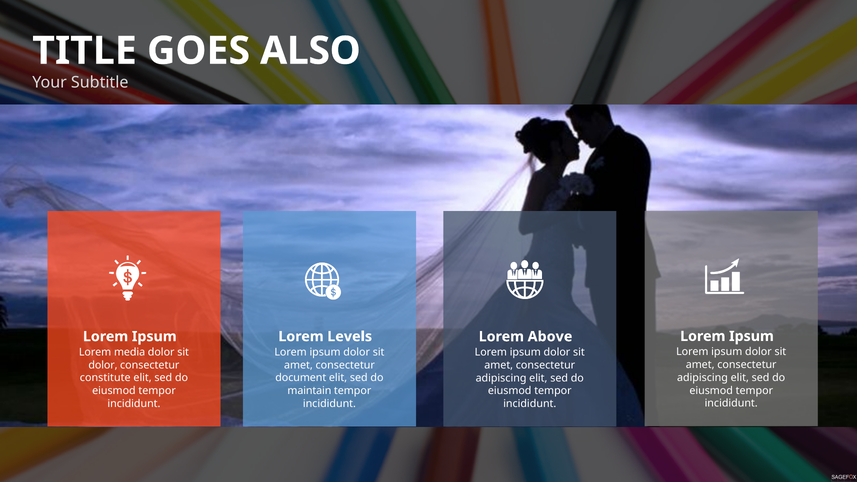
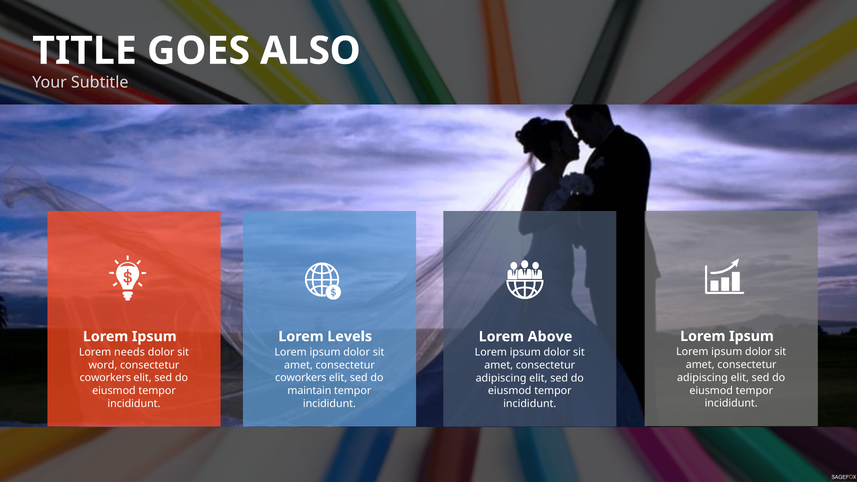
media: media -> needs (130, 352)
dolor: dolor -> word (103, 365)
constitute: constitute -> coworkers (105, 378)
document: document -> coworkers (301, 378)
